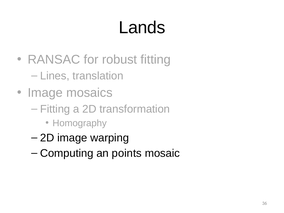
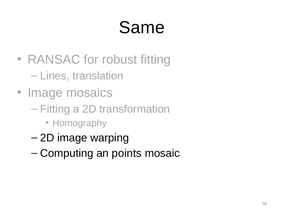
Lands: Lands -> Same (142, 27)
